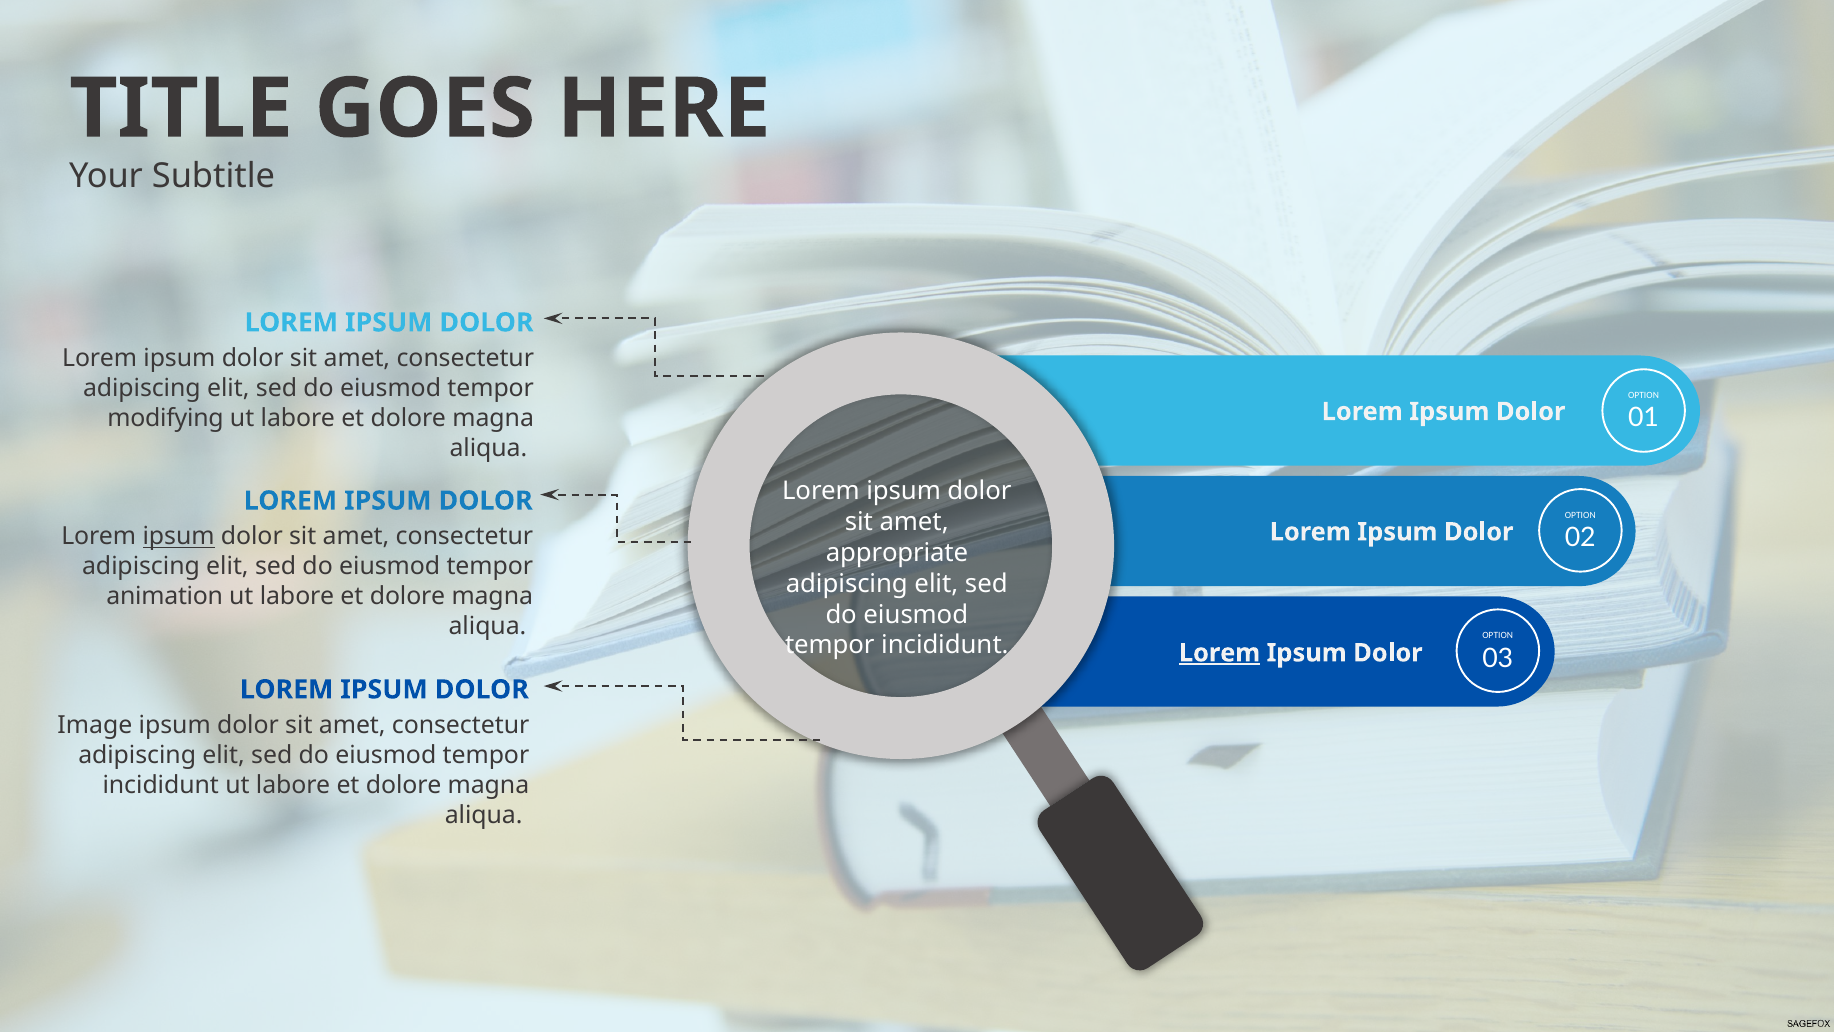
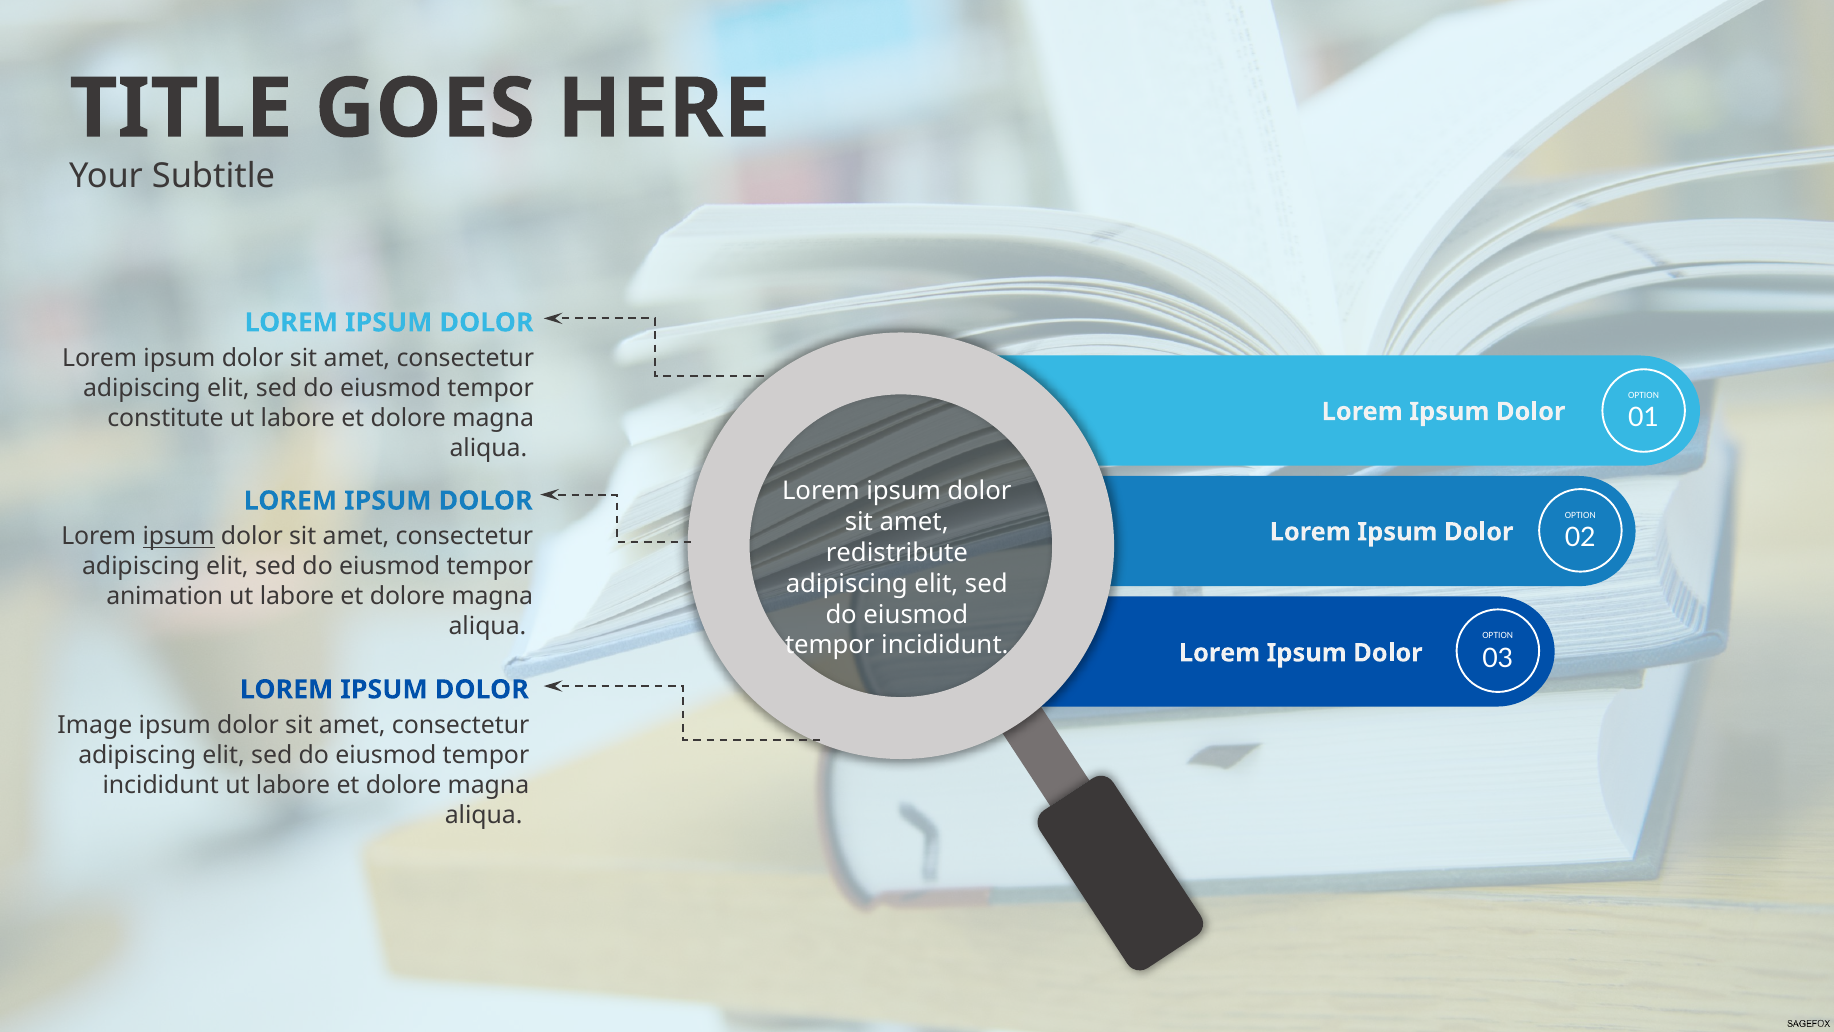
modifying: modifying -> constitute (165, 418)
appropriate: appropriate -> redistribute (897, 552)
Lorem underline: present -> none (1220, 653)
